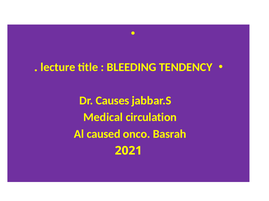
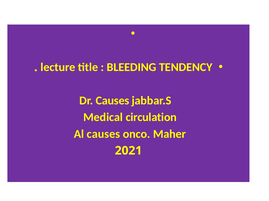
Al caused: caused -> causes (103, 134)
Basrah: Basrah -> Maher (170, 134)
